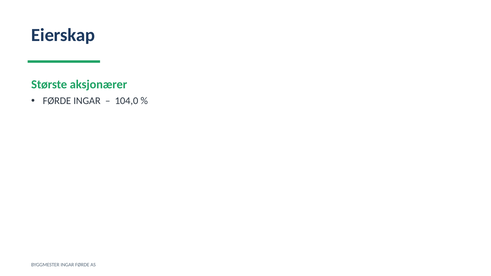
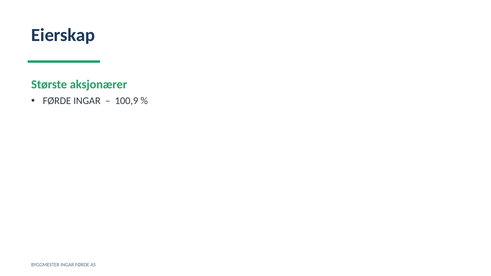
104,0: 104,0 -> 100,9 (127, 101)
